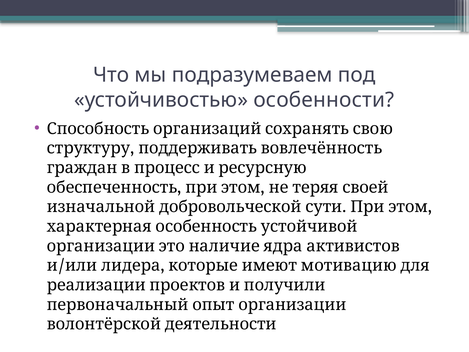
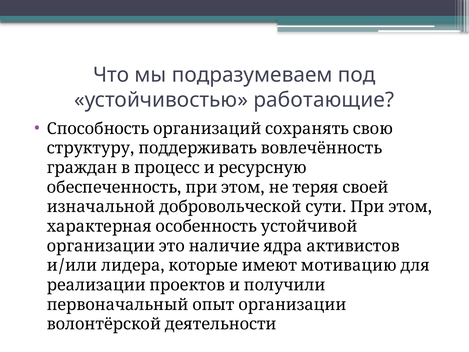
особенности: особенности -> работающие (324, 100)
